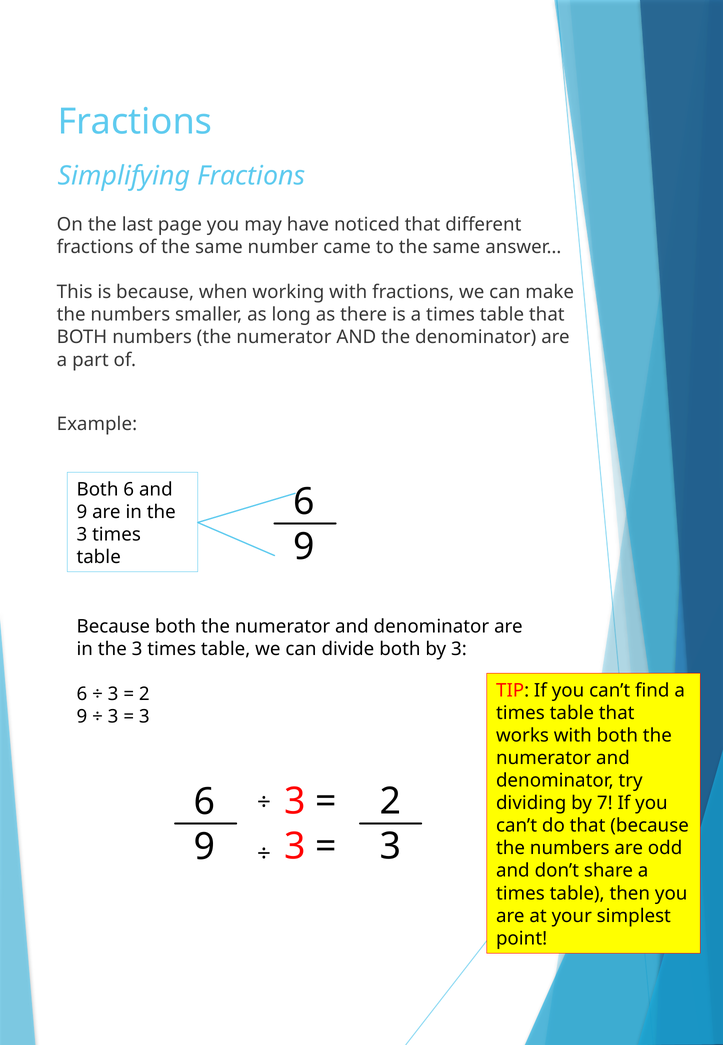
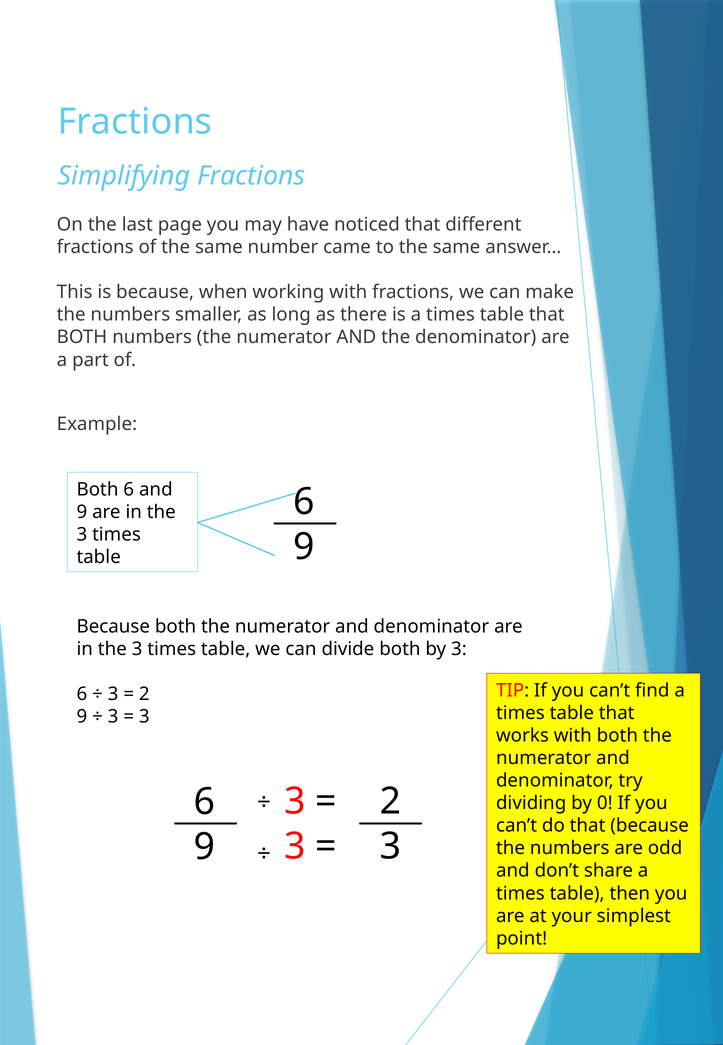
7: 7 -> 0 (605, 803)
